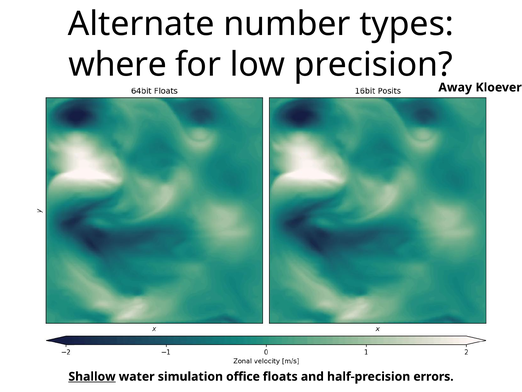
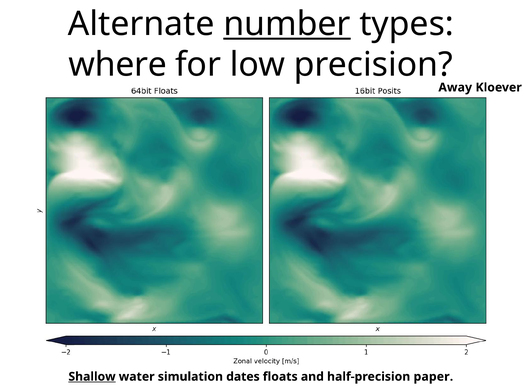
number underline: none -> present (287, 24)
office: office -> dates (243, 376)
errors: errors -> paper (433, 376)
